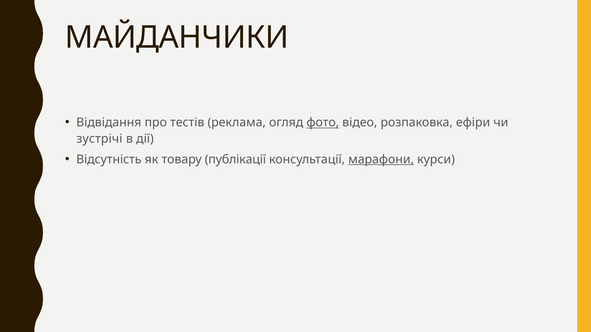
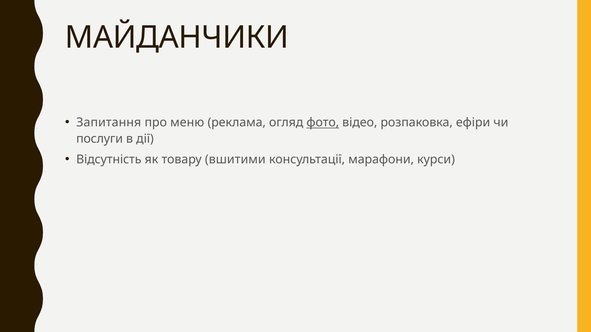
Відвідання: Відвідання -> Запитання (109, 123)
тестів: тестів -> меню (187, 123)
зустрічі: зустрічі -> послуги (100, 139)
публікації: публікації -> вшитими (235, 160)
марафони underline: present -> none (381, 160)
